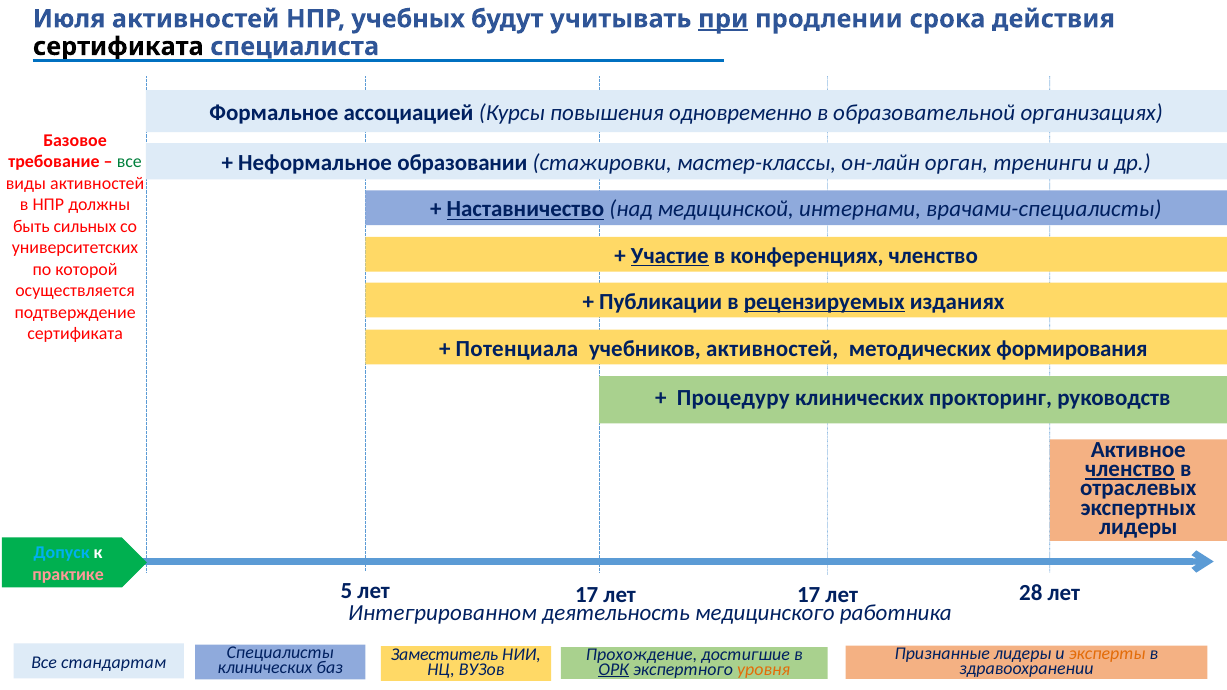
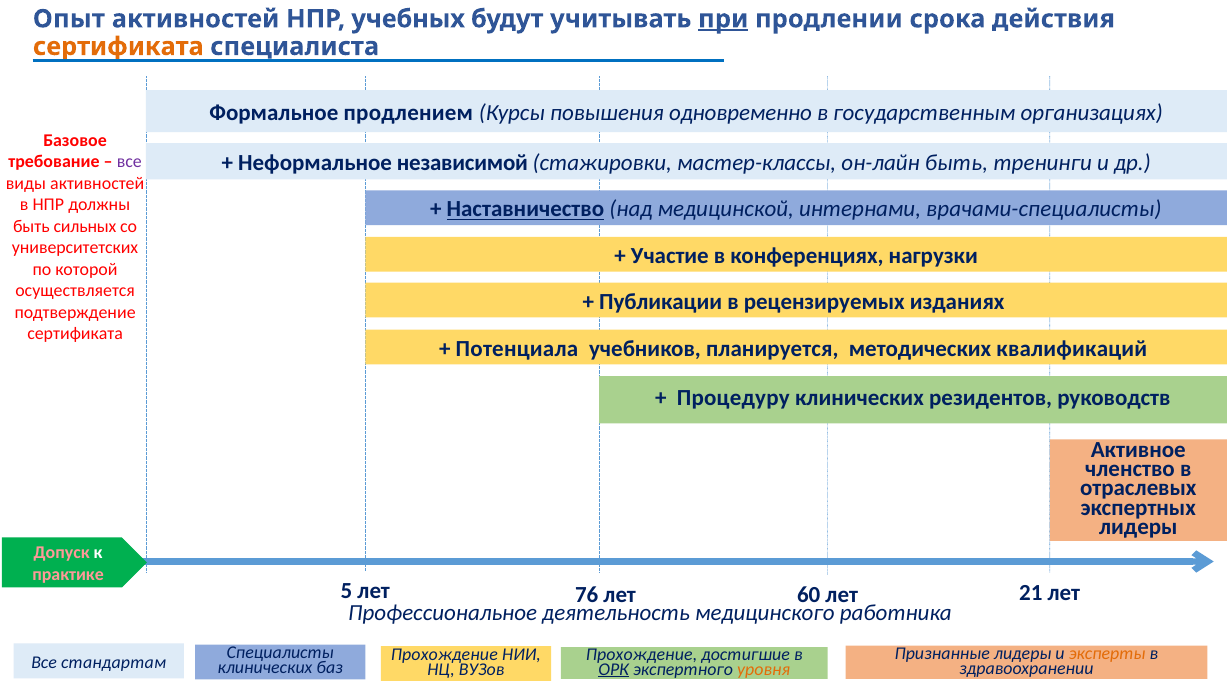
Июля: Июля -> Опыт (69, 19)
сертификата colour: black -> orange (118, 47)
ассоциацией: ассоциацией -> продлением (408, 113)
образовательной: образовательной -> государственным (924, 113)
образовании: образовании -> независимой (462, 163)
он-лайн орган: орган -> быть (957, 163)
все colour: green -> purple (129, 162)
Участие underline: present -> none (670, 256)
конференциях членство: членство -> нагрузки (933, 256)
рецензируемых underline: present -> none (824, 302)
учебников активностей: активностей -> планируется (772, 349)
формирования: формирования -> квалификаций (1072, 349)
прокторинг: прокторинг -> резидентов (991, 398)
членство underline: present -> none (1130, 469)
Допуск colour: light blue -> pink (62, 553)
5 лет 17: 17 -> 76 (587, 595)
17: 17 -> 60 (809, 595)
28: 28 -> 21 (1031, 593)
Интегрированном: Интегрированном -> Профессиональное (443, 613)
Заместитель: Заместитель -> Прохождение (444, 655)
